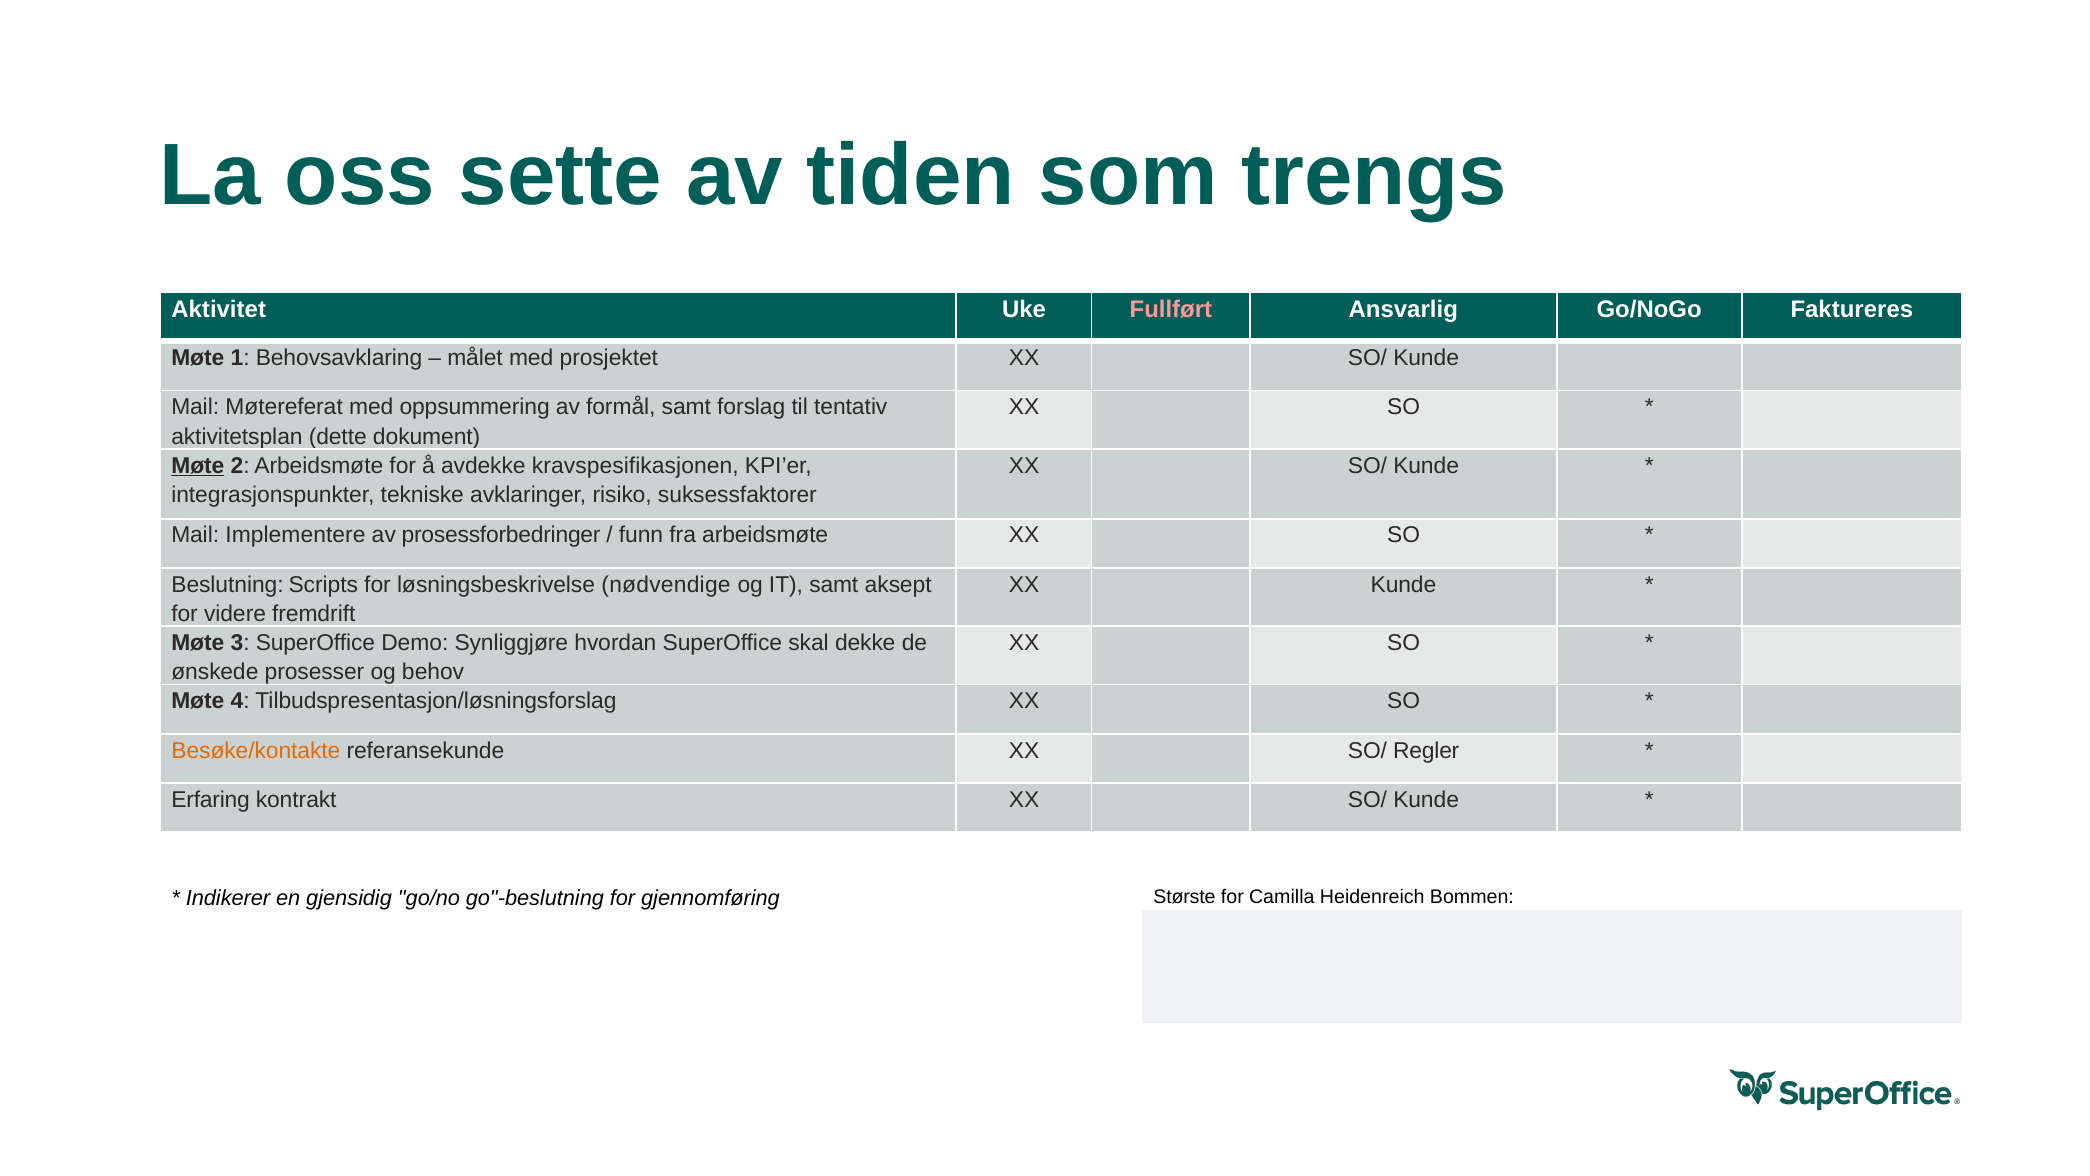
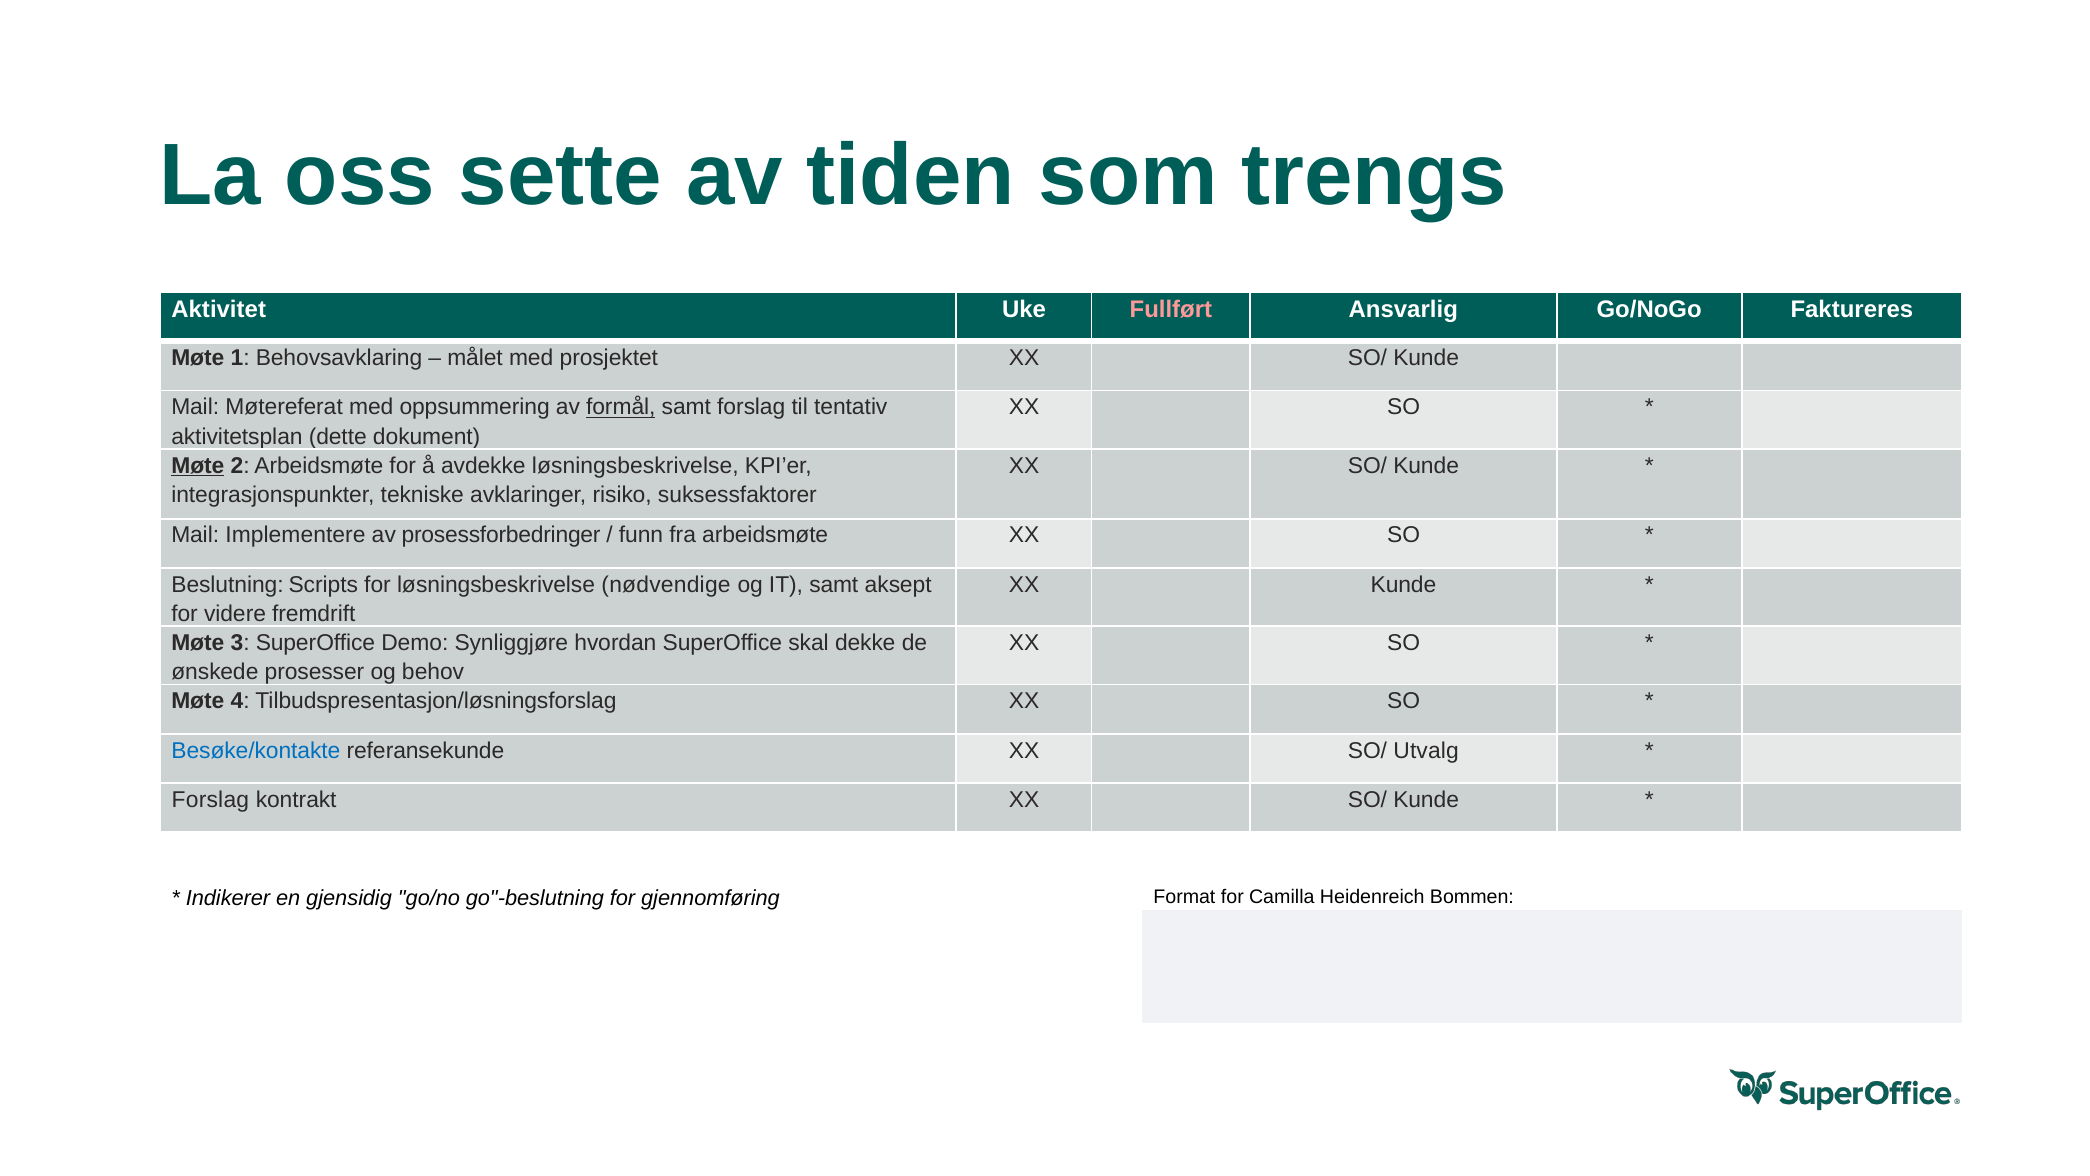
formål underline: none -> present (621, 407)
avdekke kravspesifikasjonen: kravspesifikasjonen -> løsningsbeskrivelse (635, 466)
Besøke/kontakte colour: orange -> blue (256, 750)
Regler: Regler -> Utvalg (1426, 750)
Erfaring: Erfaring -> Forslag (210, 800)
Største: Største -> Format (1184, 896)
